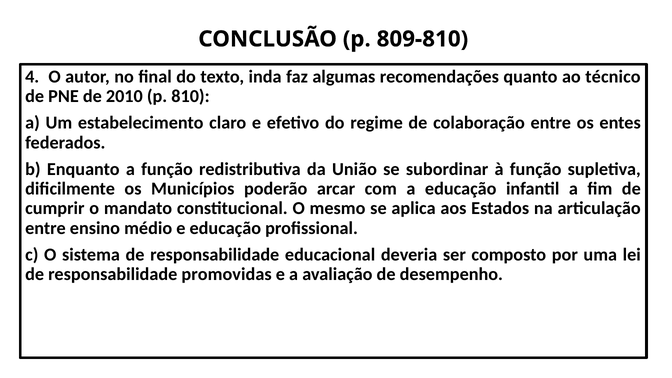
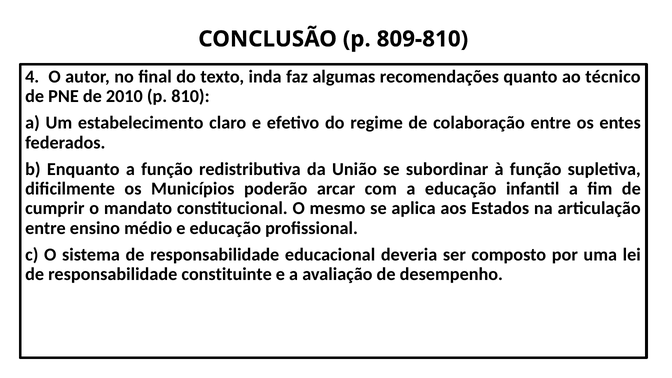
promovidas: promovidas -> constituinte (227, 274)
